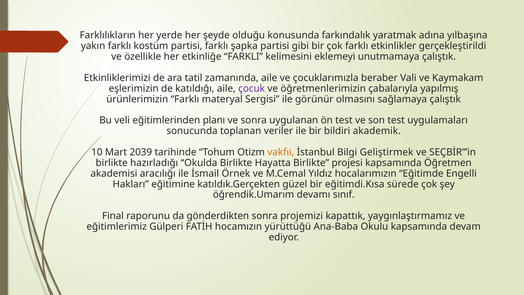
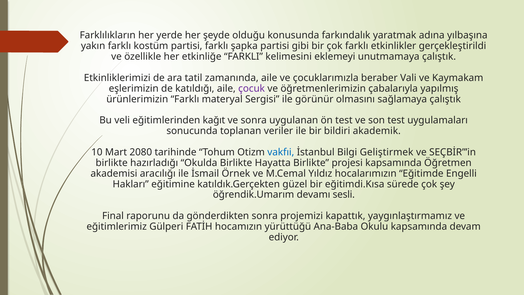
planı: planı -> kağıt (214, 120)
2039: 2039 -> 2080 (141, 152)
vakfıi colour: orange -> blue (281, 152)
sınıf: sınıf -> sesli (344, 195)
